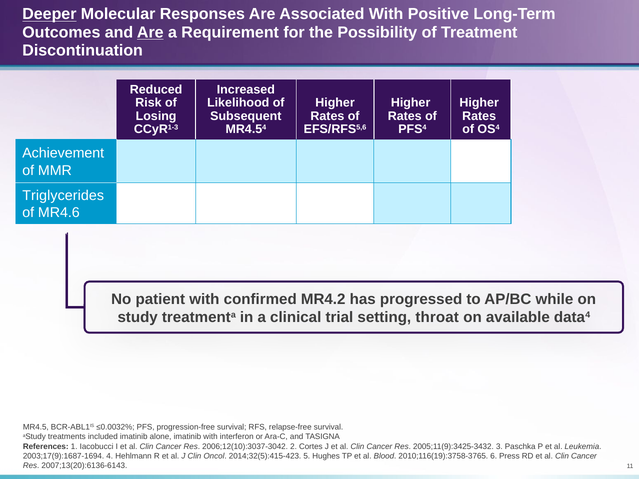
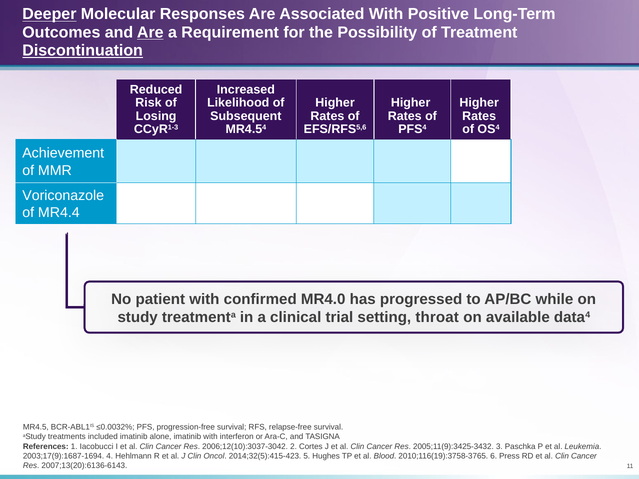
Discontinuation underline: none -> present (83, 51)
Triglycerides: Triglycerides -> Voriconazole (63, 196)
MR4.6: MR4.6 -> MR4.4 (59, 213)
MR4.2: MR4.2 -> MR4.0 (323, 299)
